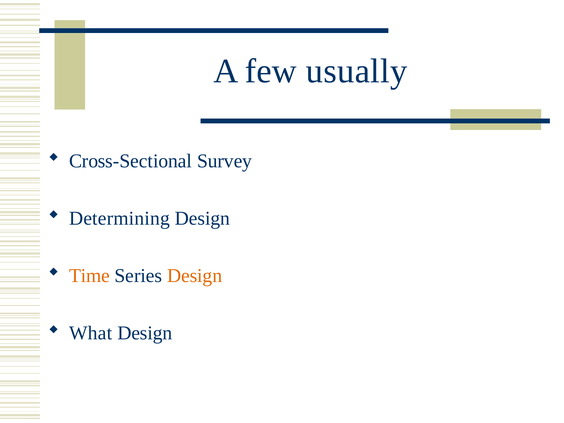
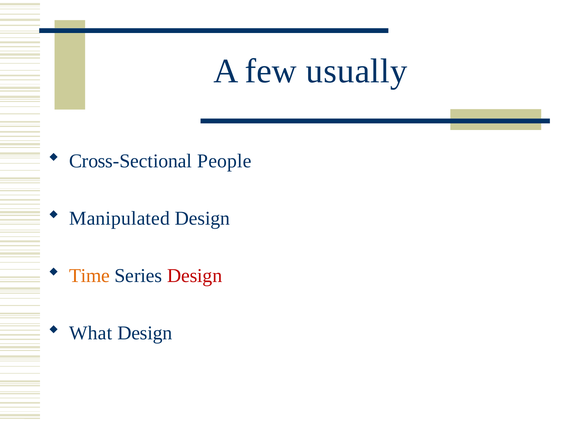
Survey: Survey -> People (224, 161)
Determining: Determining -> Manipulated (119, 218)
Design colour: orange -> red (195, 276)
